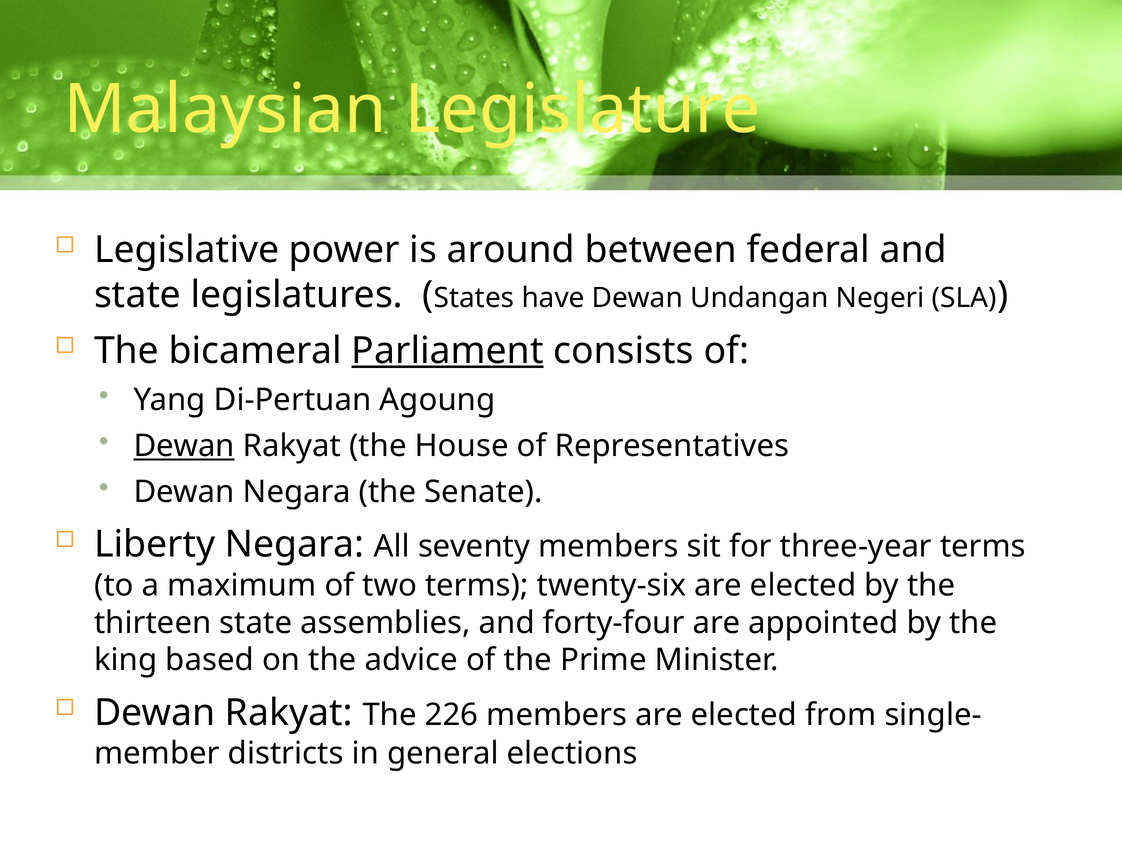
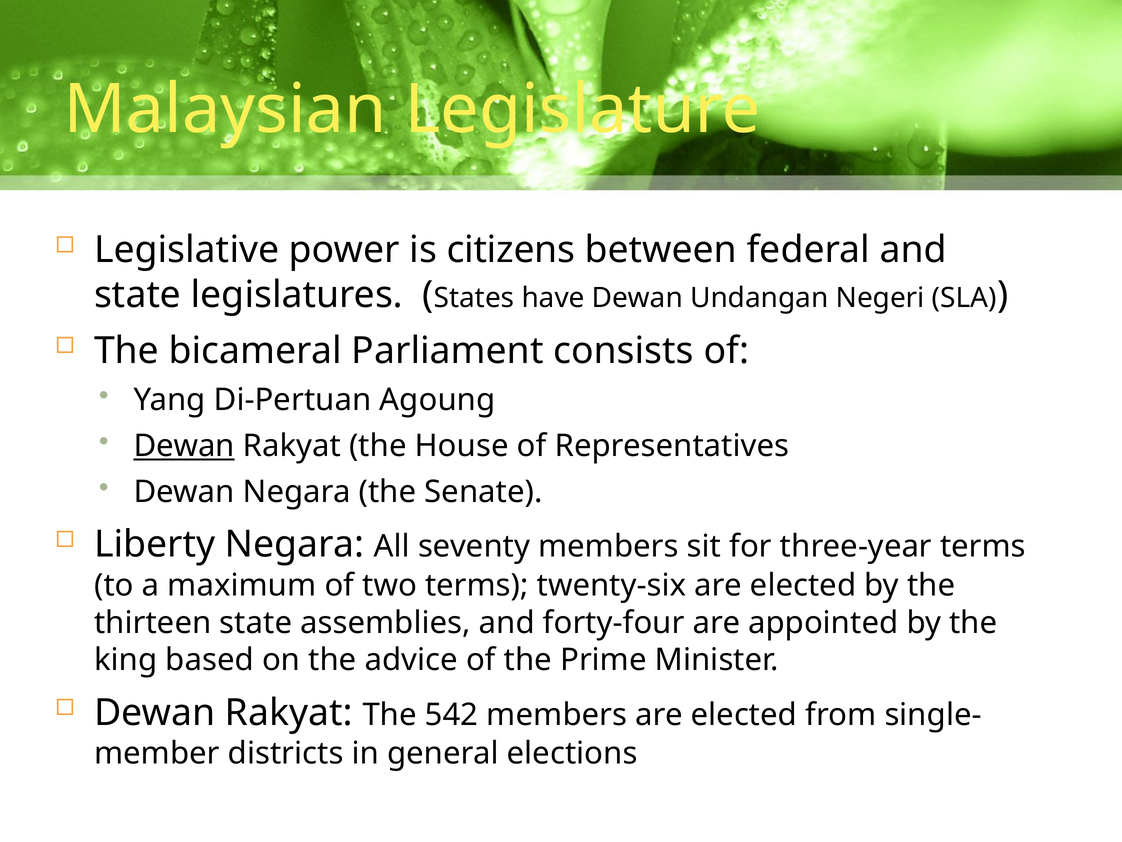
around: around -> citizens (511, 250)
Parliament underline: present -> none (447, 350)
226: 226 -> 542 (452, 714)
